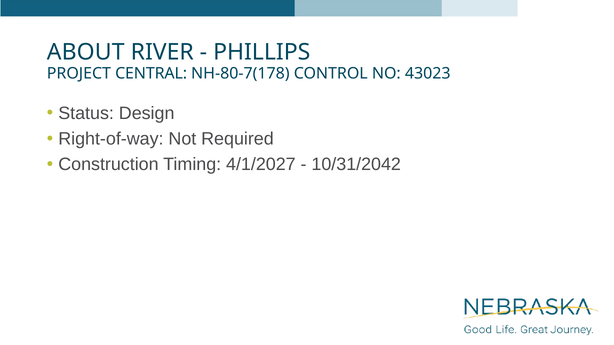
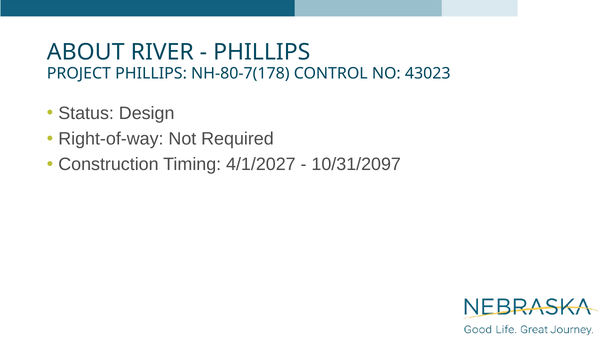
PROJECT CENTRAL: CENTRAL -> PHILLIPS (151, 74)
10/31/2042: 10/31/2042 -> 10/31/2097 (356, 165)
